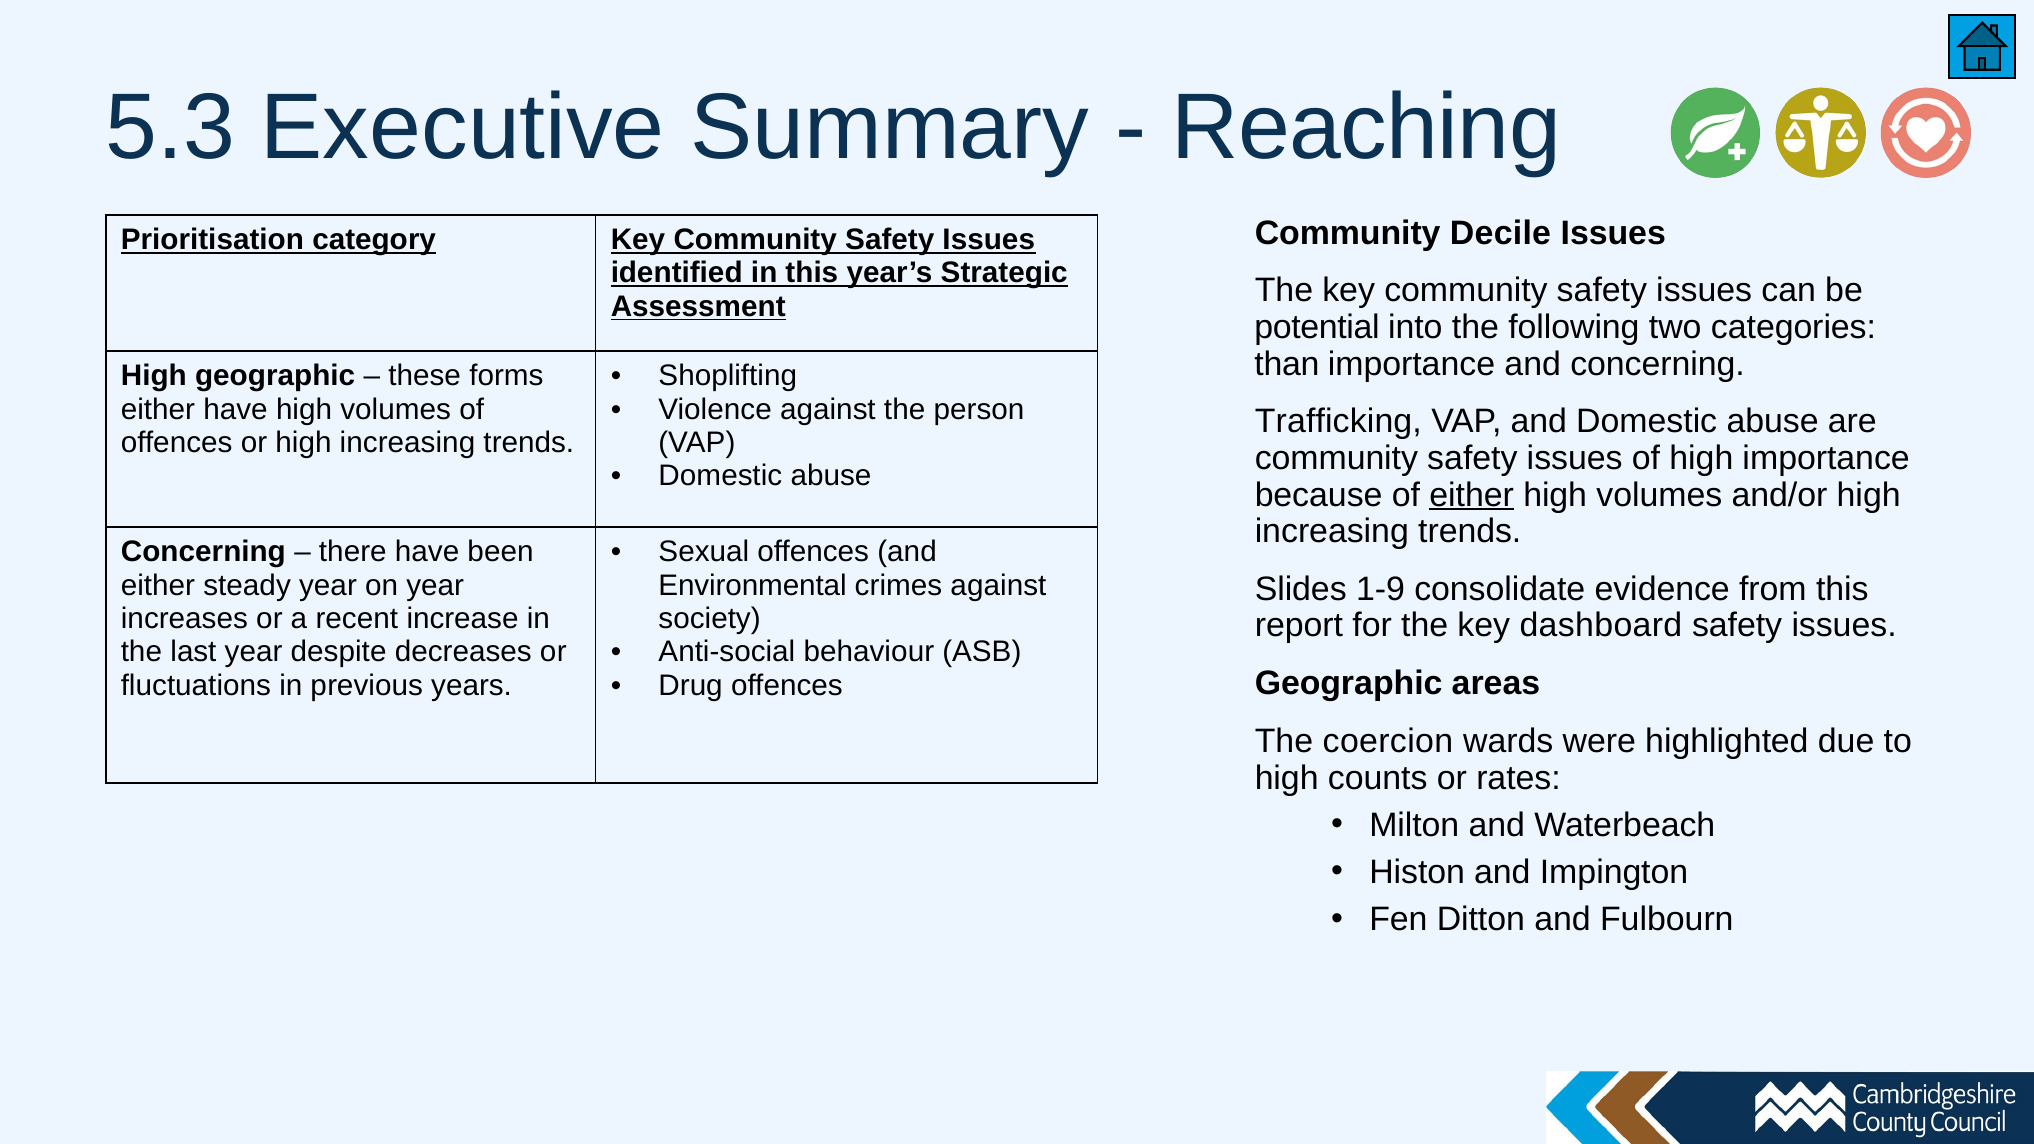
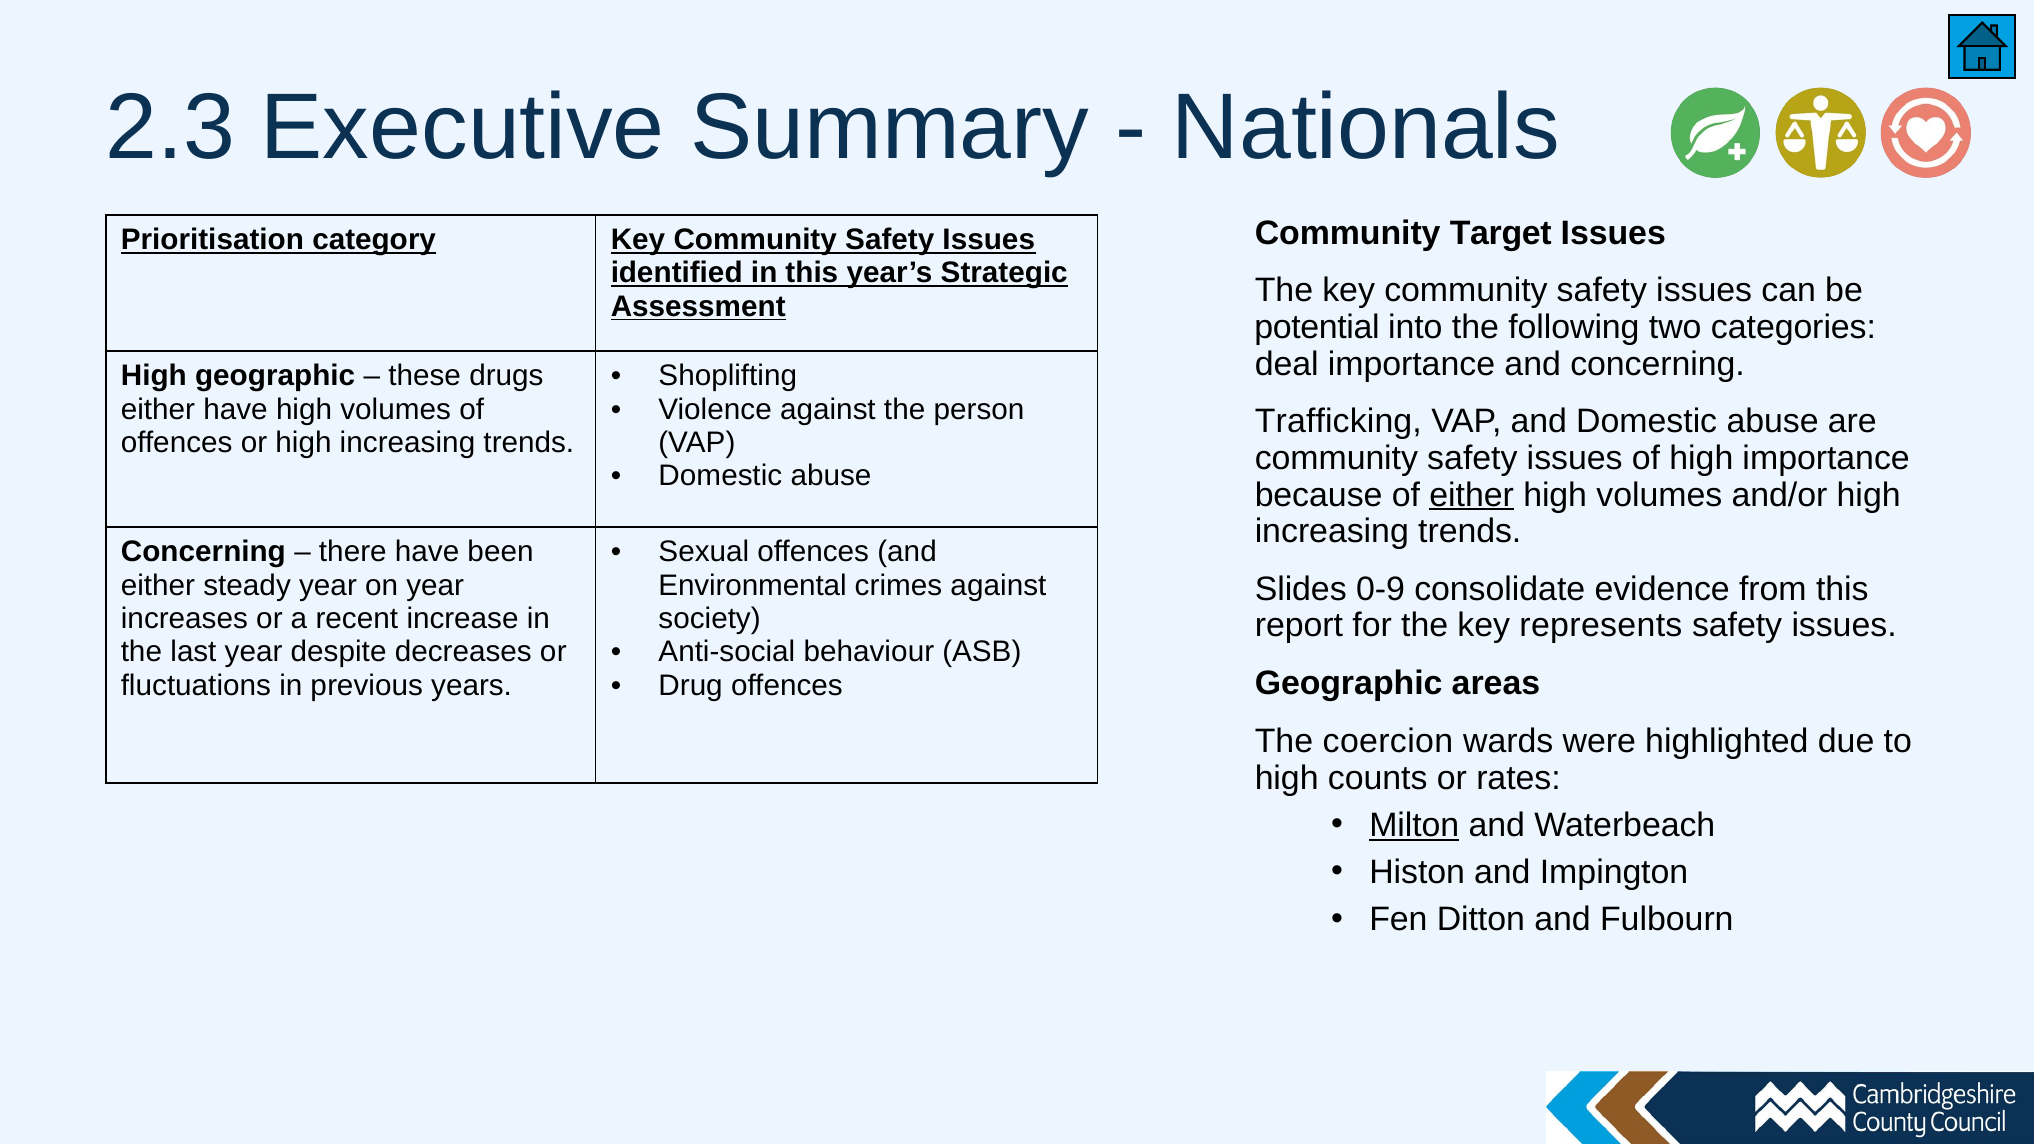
5.3: 5.3 -> 2.3 (170, 127)
Reaching: Reaching -> Nationals (1366, 127)
Decile: Decile -> Target (1501, 233)
than: than -> deal (1287, 364)
forms: forms -> drugs (506, 376)
1-9: 1-9 -> 0-9 (1381, 589)
dashboard: dashboard -> represents (1601, 626)
Milton underline: none -> present (1414, 825)
